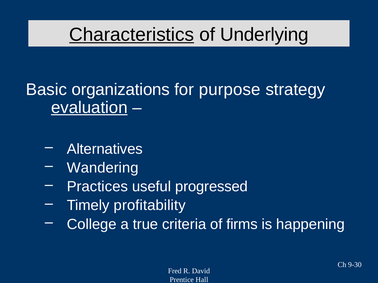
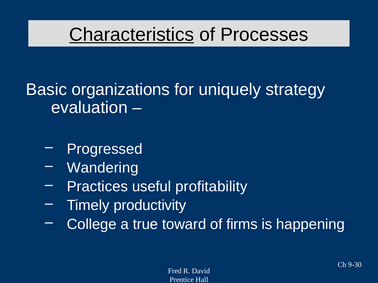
Underlying: Underlying -> Processes (264, 35)
purpose: purpose -> uniquely (230, 90)
evaluation underline: present -> none (89, 108)
Alternatives: Alternatives -> Progressed (105, 149)
progressed: progressed -> profitability (211, 187)
profitability: profitability -> productivity (150, 206)
criteria: criteria -> toward (184, 225)
